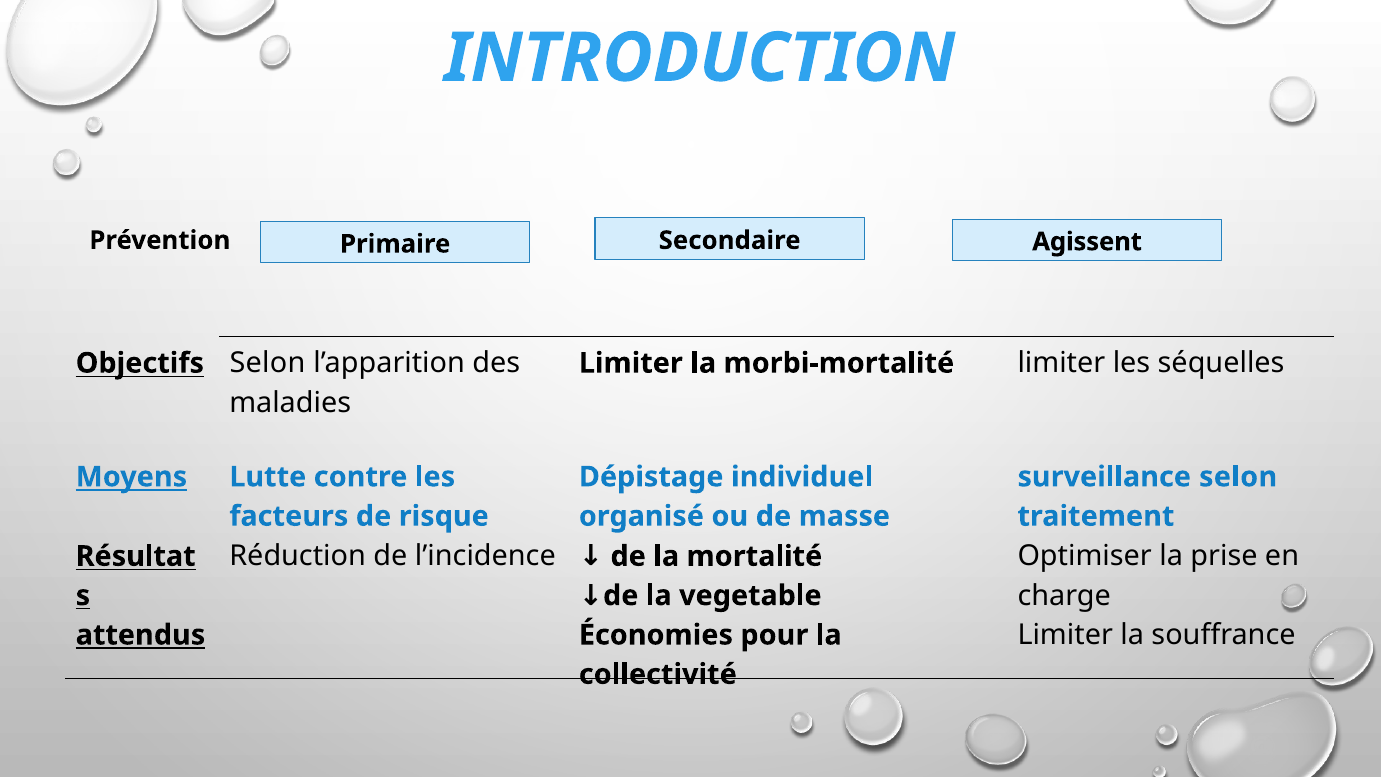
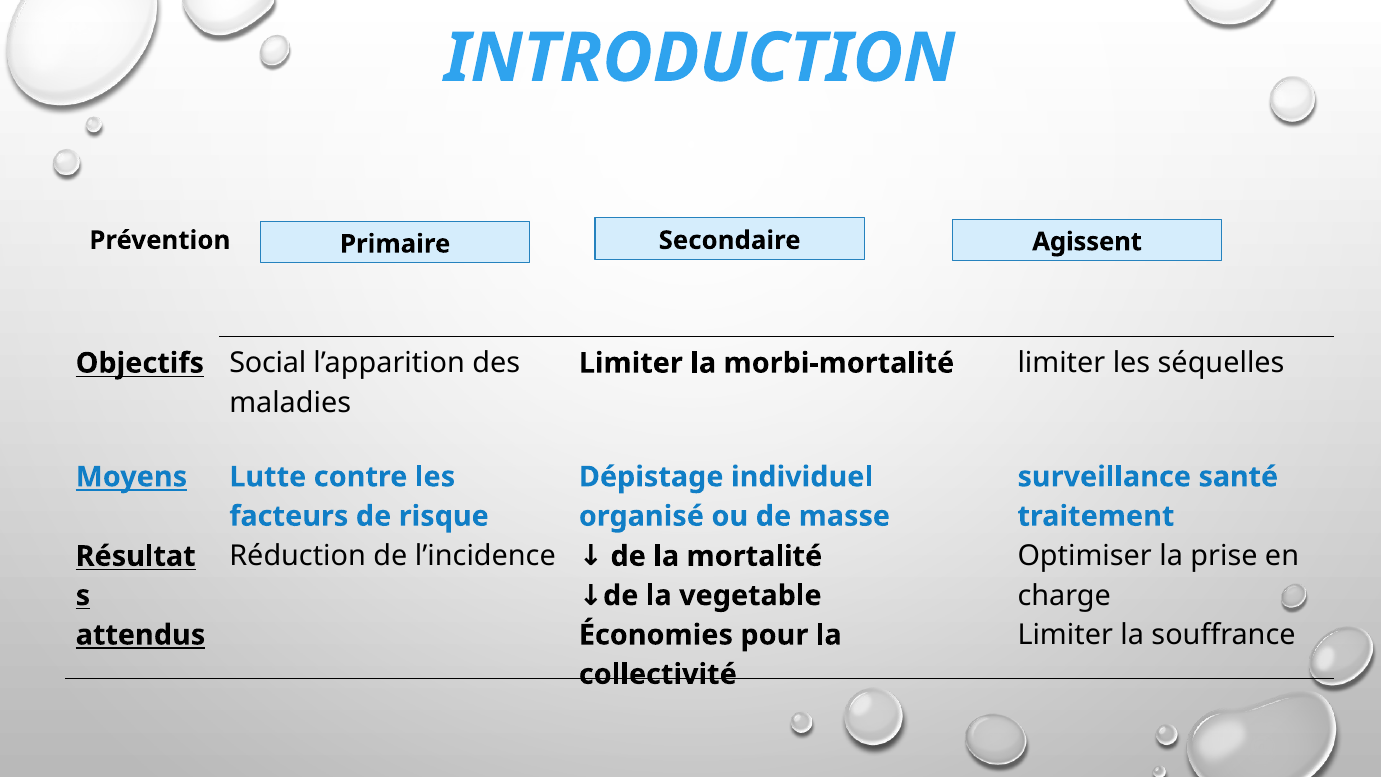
Objectifs Selon: Selon -> Social (268, 363)
surveillance selon: selon -> santé (1238, 477)
